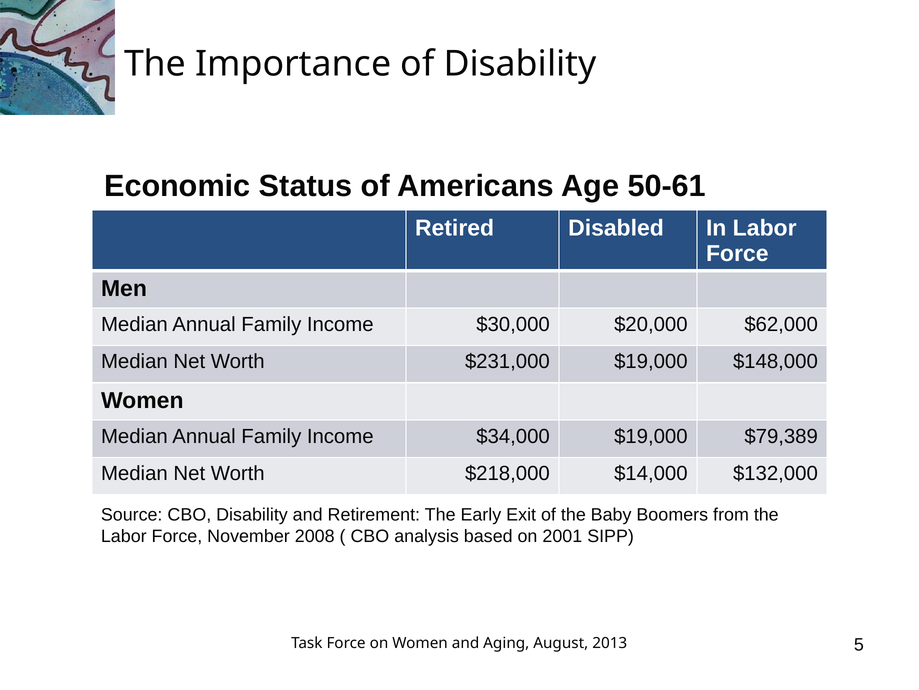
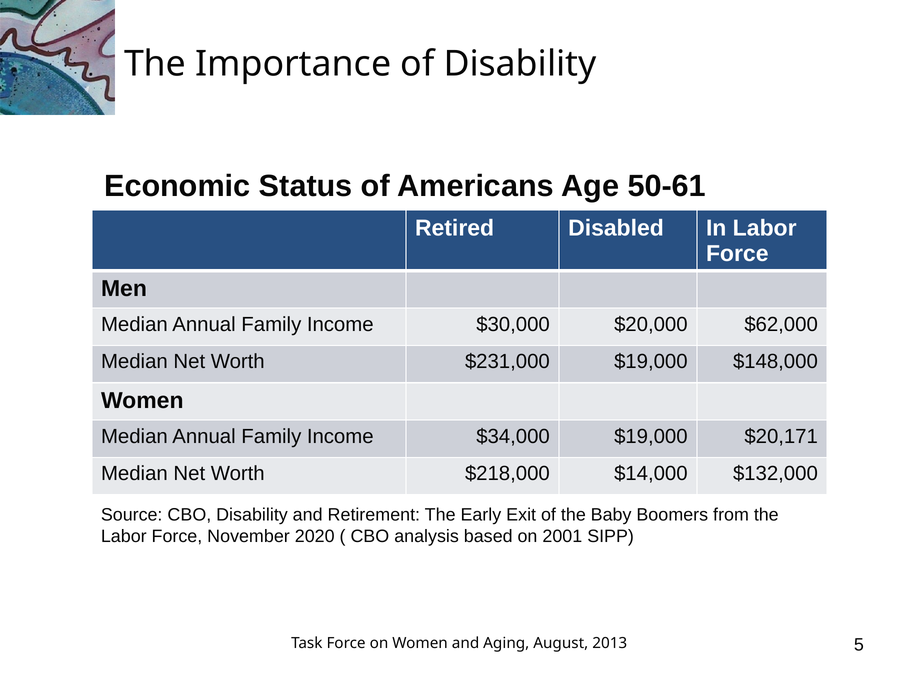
$79,389: $79,389 -> $20,171 (781, 436)
2008: 2008 -> 2020 (315, 536)
